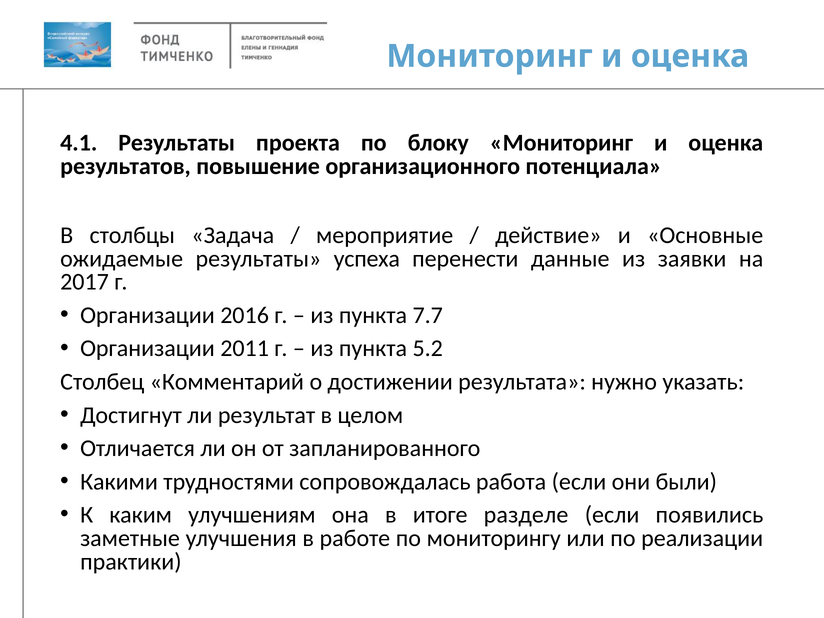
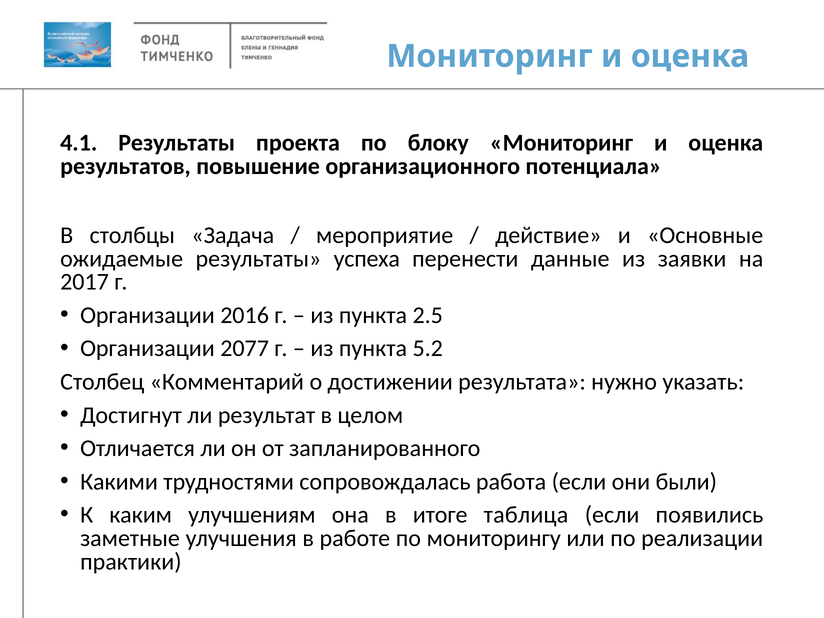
7.7: 7.7 -> 2.5 (428, 315)
2011: 2011 -> 2077 (245, 349)
разделе: разделе -> таблица (526, 515)
